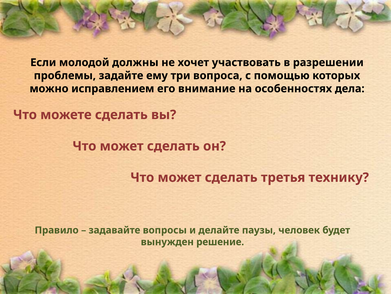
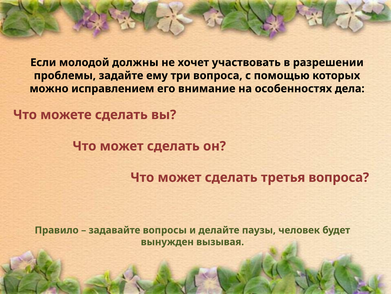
третья технику: технику -> вопроса (339, 177)
решение: решение -> вызывая (220, 241)
